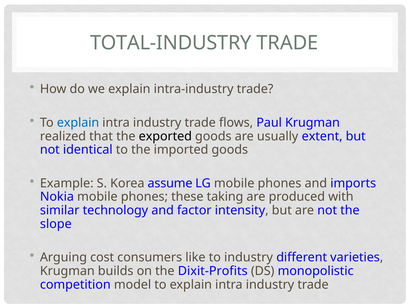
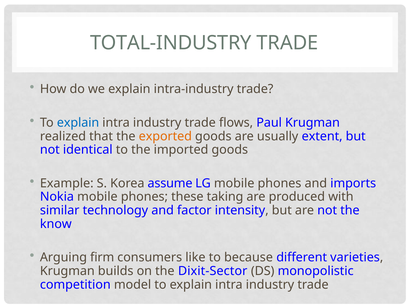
exported colour: black -> orange (165, 136)
slope: slope -> know (56, 224)
cost: cost -> firm (102, 257)
to industry: industry -> because (249, 257)
Dixit-Profits: Dixit-Profits -> Dixit-Sector (213, 271)
